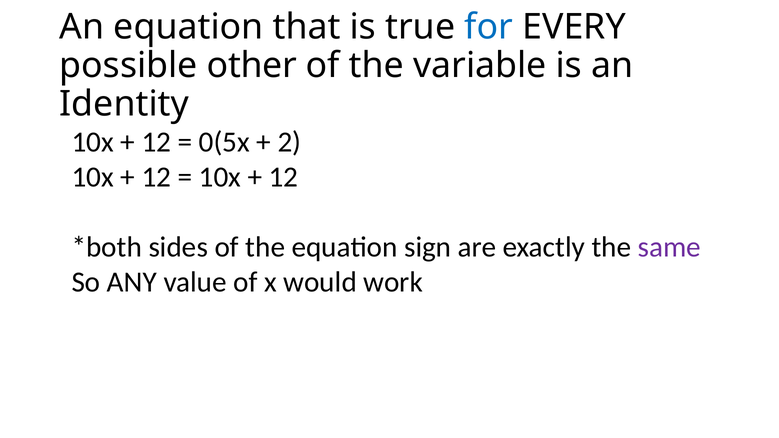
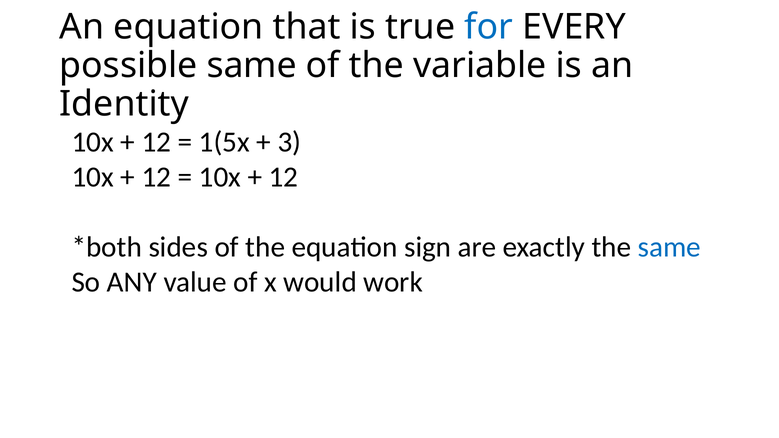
possible other: other -> same (252, 65)
0(5x: 0(5x -> 1(5x (224, 142)
2: 2 -> 3 (289, 142)
same colour: purple -> blue (669, 247)
